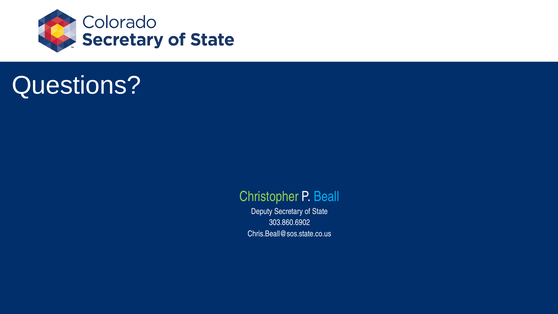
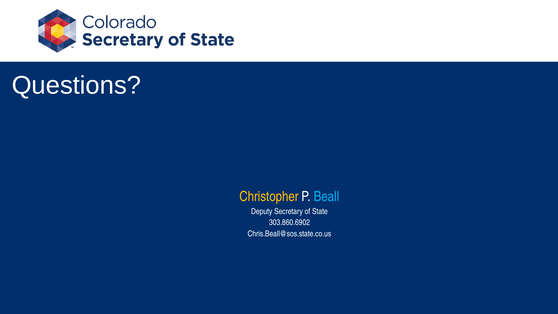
Christopher colour: light green -> yellow (269, 197)
